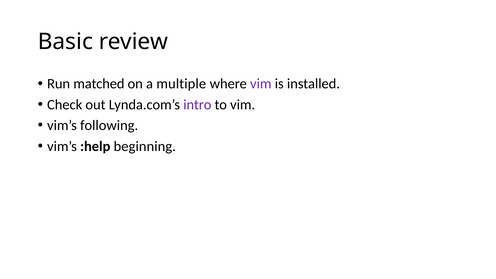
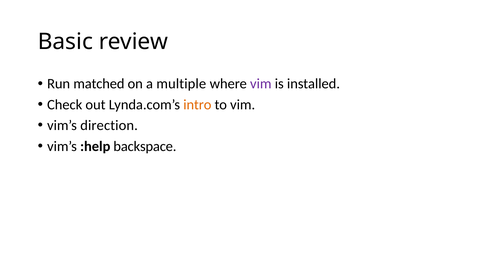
intro colour: purple -> orange (197, 105)
following: following -> direction (109, 125)
beginning: beginning -> backspace (145, 146)
